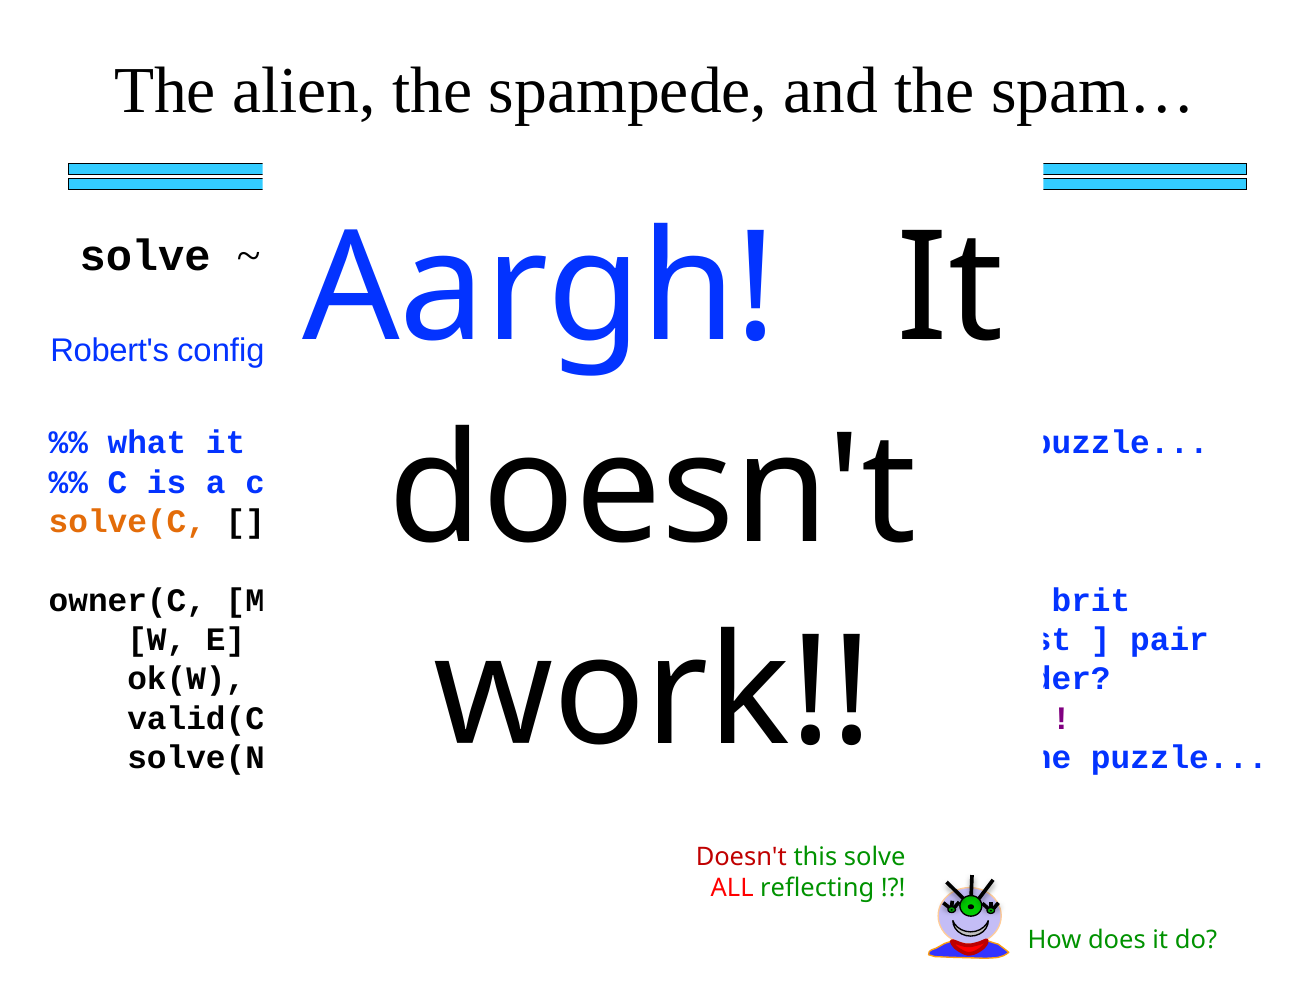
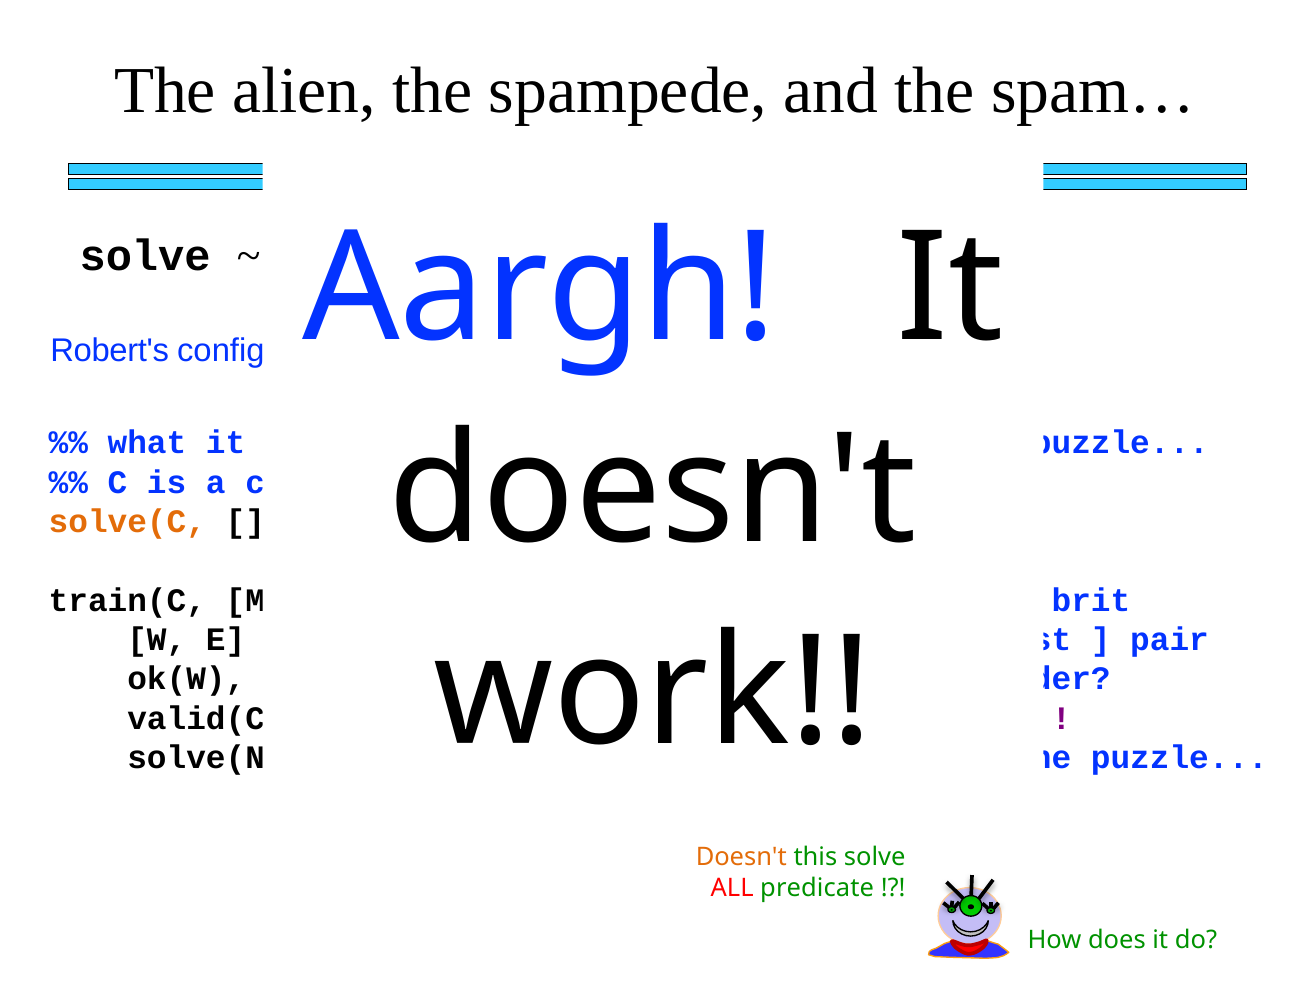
owner(C: owner(C -> train(C (127, 601)
Doesn't colour: red -> orange (741, 857)
reflecting: reflecting -> predicate (817, 888)
